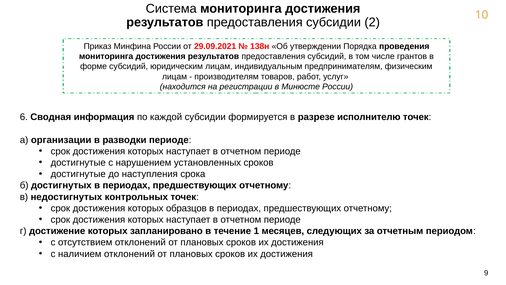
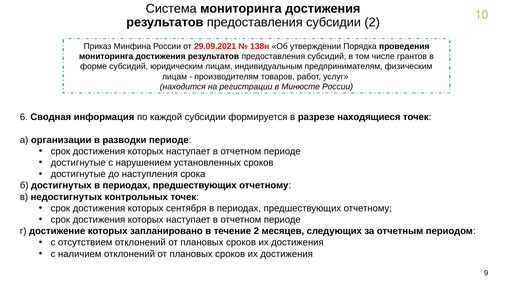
исполнителю: исполнителю -> находящиеся (369, 117)
образцов: образцов -> сентября (186, 208)
течение 1: 1 -> 2 (256, 231)
